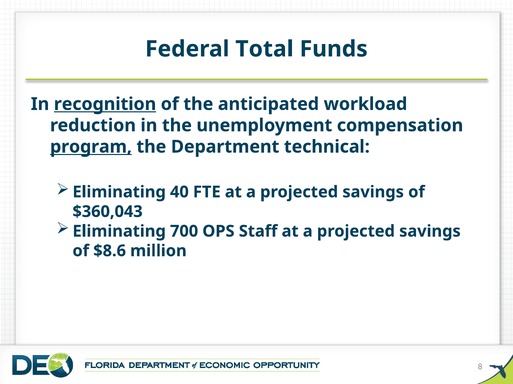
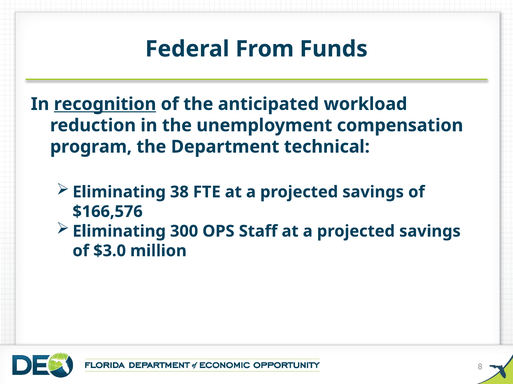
Total: Total -> From (265, 49)
program underline: present -> none (91, 147)
40: 40 -> 38 (179, 192)
$360,043: $360,043 -> $166,576 (108, 212)
700: 700 -> 300 (184, 232)
$8.6: $8.6 -> $3.0 (110, 251)
